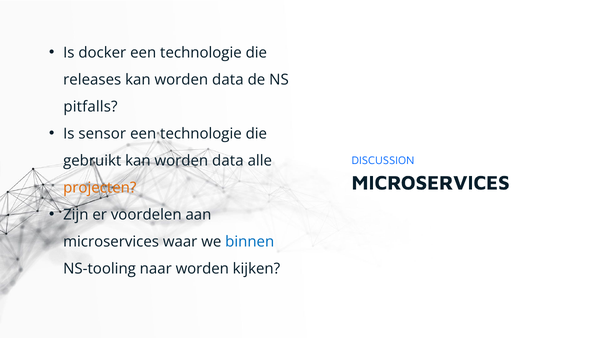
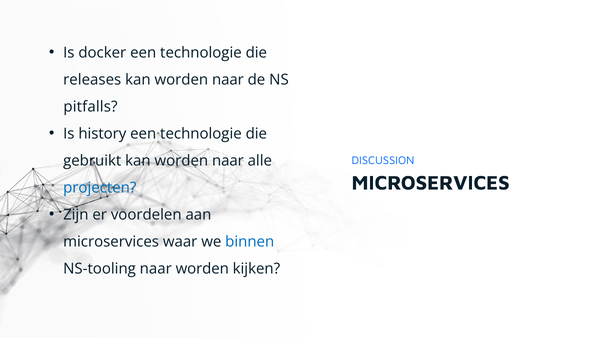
data: data -> naar (228, 80)
sensor: sensor -> history (102, 134)
gebruikt kan worden data: data -> naar (228, 161)
projecten colour: orange -> blue (100, 188)
